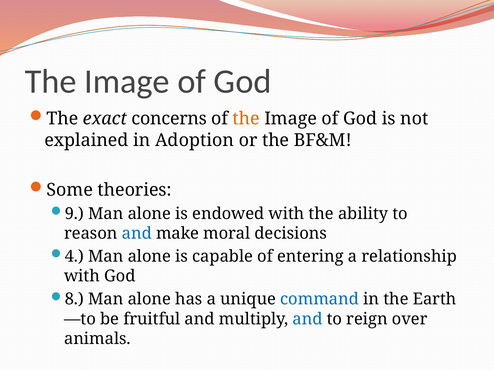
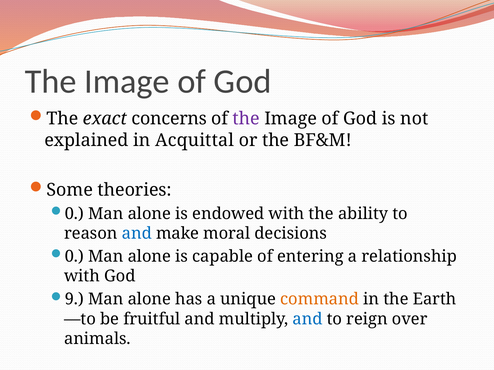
the colour: orange -> purple (246, 119)
Adoption: Adoption -> Acquittal (194, 140)
9: 9 -> 0 (74, 214)
4: 4 -> 0 (74, 257)
8: 8 -> 9 (74, 300)
command colour: blue -> orange (320, 300)
